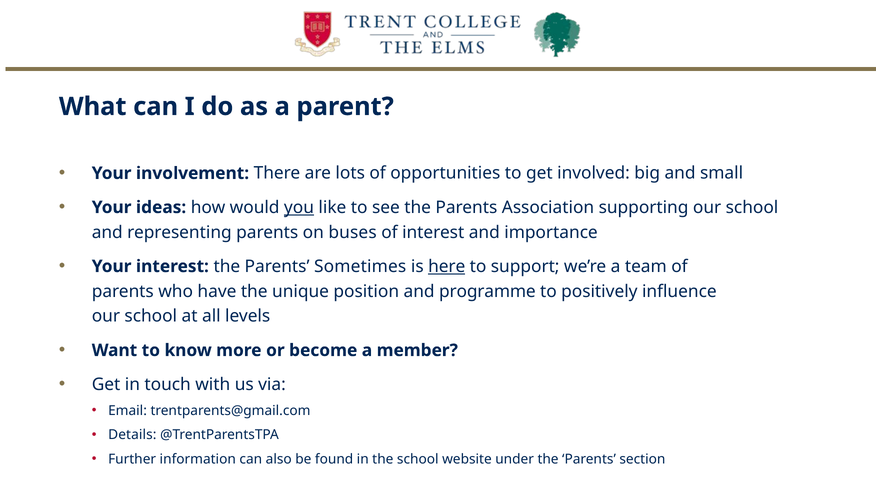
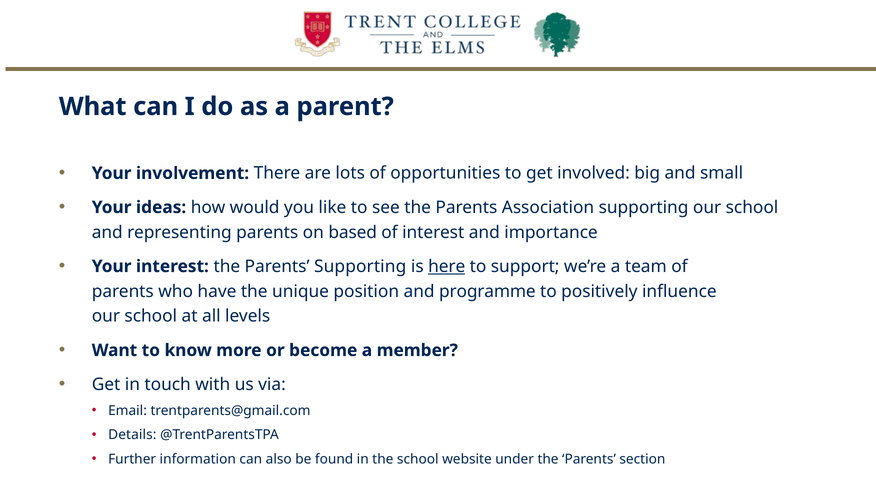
you underline: present -> none (299, 207)
buses: buses -> based (353, 232)
Parents Sometimes: Sometimes -> Supporting (360, 266)
